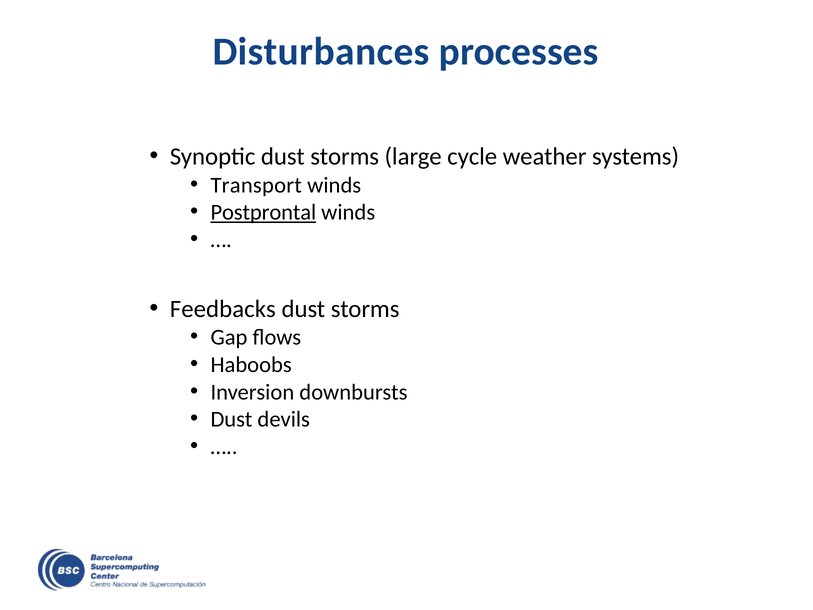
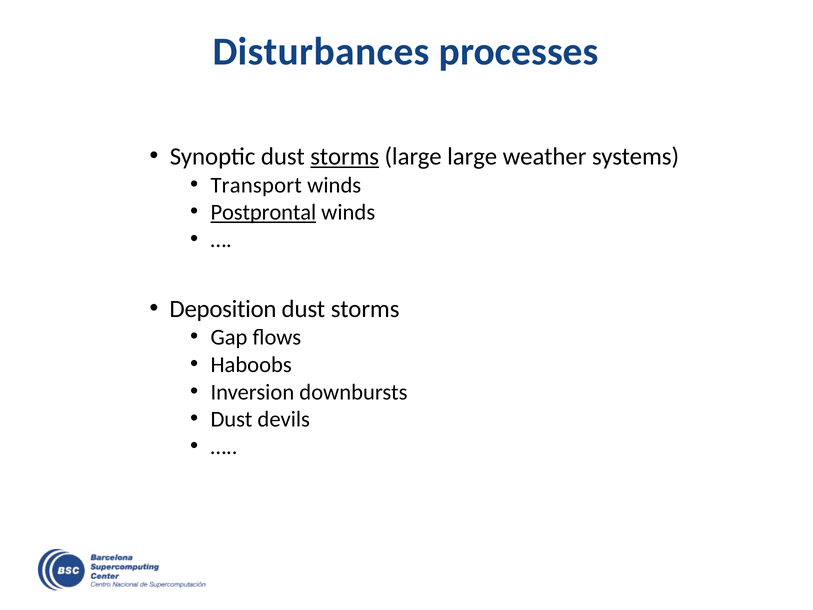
storms underline: none -> present (345, 157)
large cycle: cycle -> large (472, 157)
Feedbacks: Feedbacks -> Deposition (223, 309)
